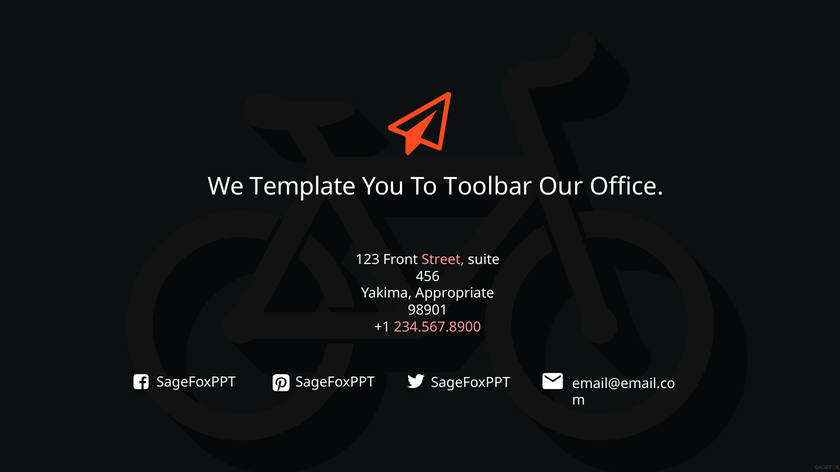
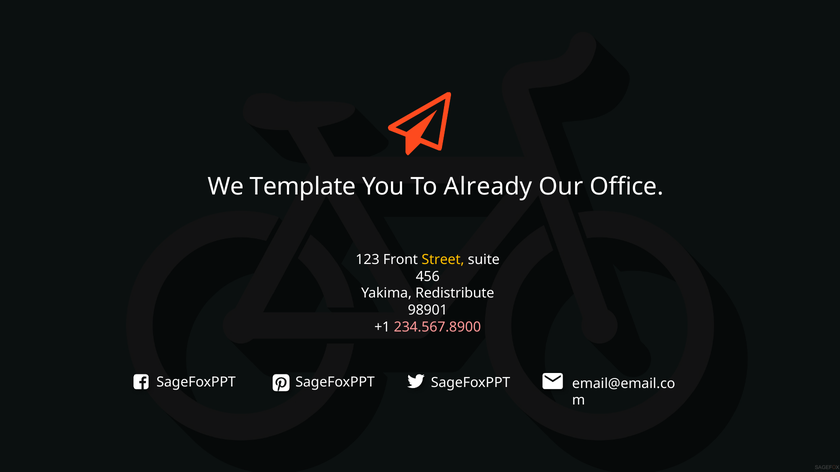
Toolbar: Toolbar -> Already (488, 187)
Street colour: pink -> yellow (443, 260)
Appropriate: Appropriate -> Redistribute (455, 294)
